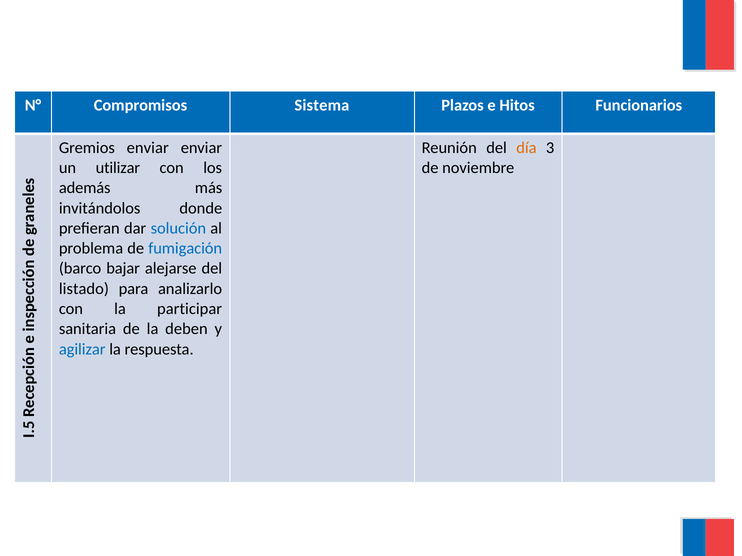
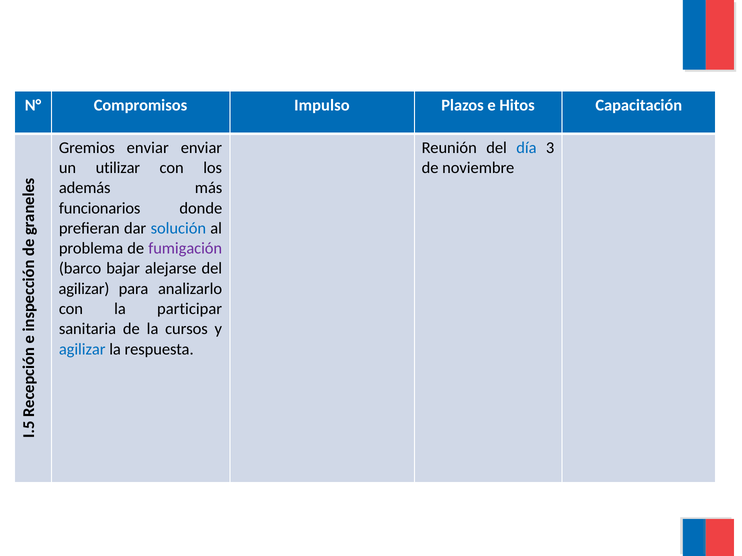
Sistema: Sistema -> Impulso (322, 105)
Funcionarios: Funcionarios -> Capacitación (639, 105)
día colour: orange -> blue (526, 148)
invitándolos: invitándolos -> funcionarios (100, 208)
fumigación colour: blue -> purple (185, 249)
listado: listado -> agilizar (84, 289)
deben: deben -> cursos (187, 329)
